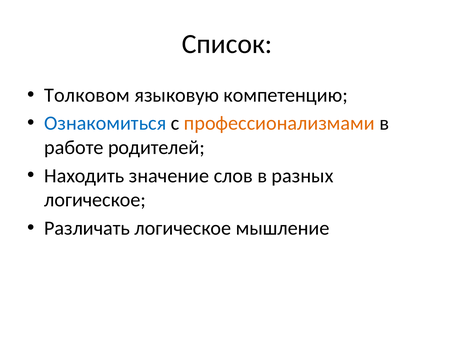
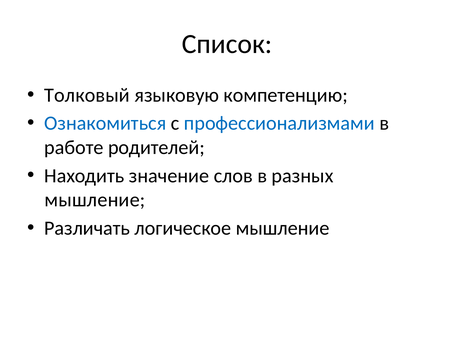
Толковом: Толковом -> Толковый (87, 95)
профессионализмами colour: orange -> blue (279, 123)
логическое: логическое -> мышление (95, 200)
